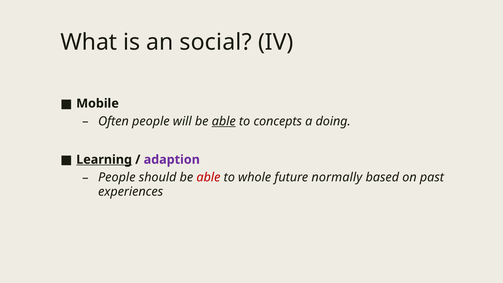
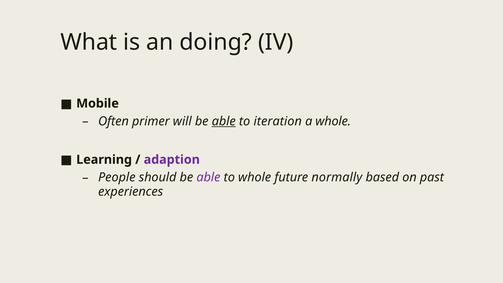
social: social -> doing (216, 42)
Often people: people -> primer (151, 121)
concepts: concepts -> iteration (278, 121)
a doing: doing -> whole (333, 121)
Learning underline: present -> none (104, 160)
able colour: red -> purple (208, 177)
